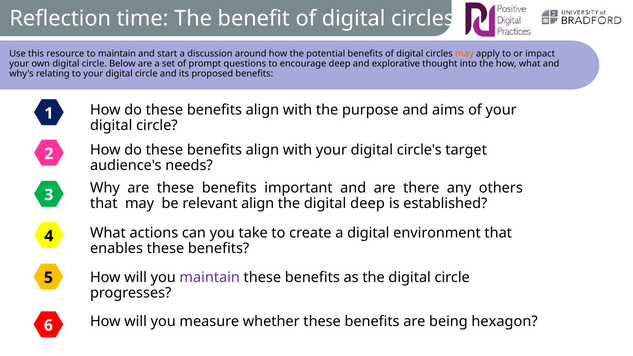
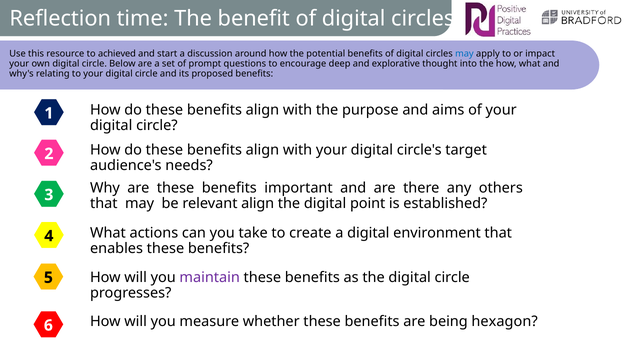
to maintain: maintain -> achieved (117, 54)
may colour: orange -> blue (464, 54)
digital deep: deep -> point (368, 204)
